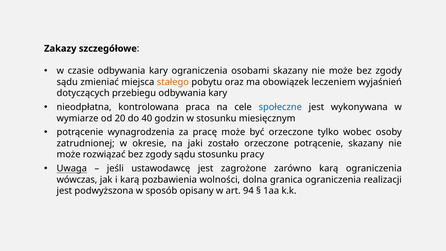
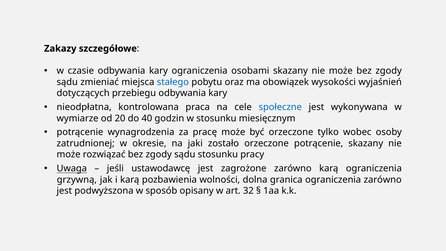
stałego colour: orange -> blue (173, 82)
leczeniem: leczeniem -> wysokości (334, 82)
wówczas: wówczas -> grzywną (77, 180)
ograniczenia realizacji: realizacji -> zarówno (383, 180)
94: 94 -> 32 (248, 191)
